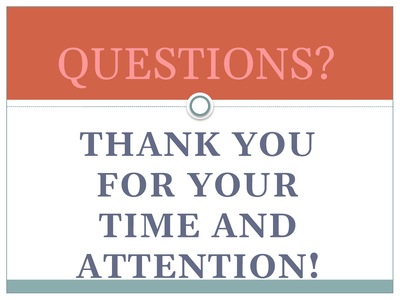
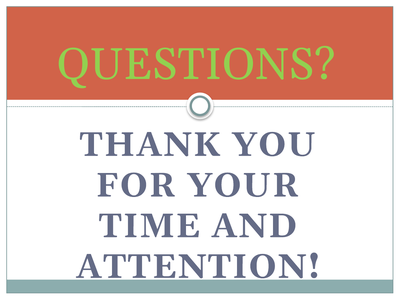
QUESTIONS colour: pink -> light green (196, 64)
